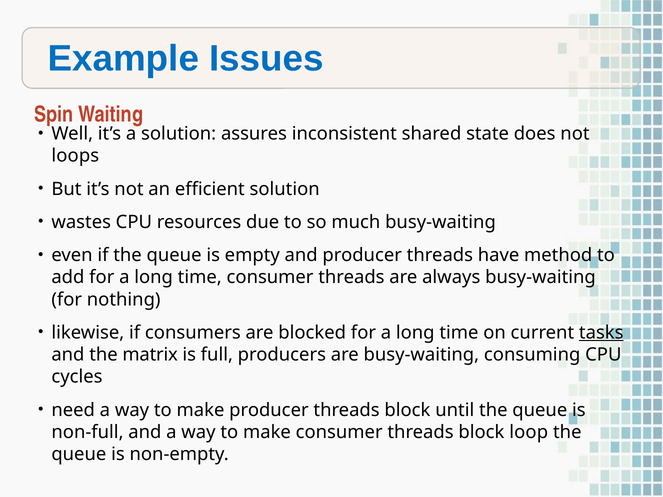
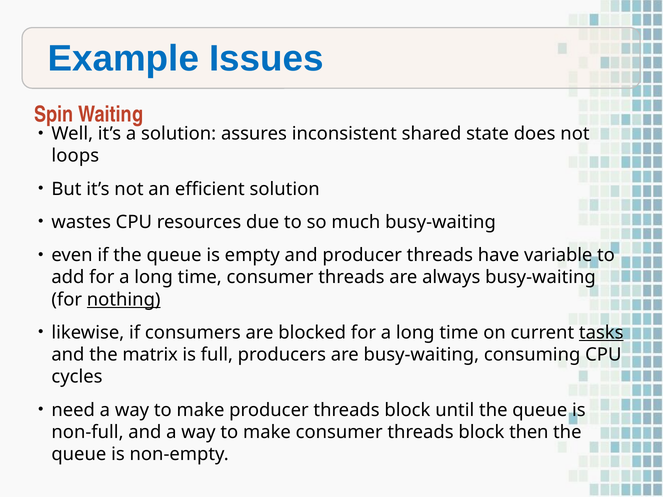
method: method -> variable (558, 255)
nothing underline: none -> present (124, 300)
loop: loop -> then (529, 432)
